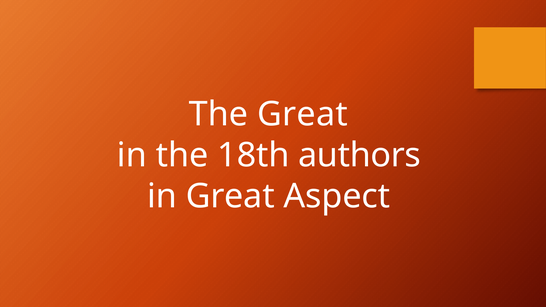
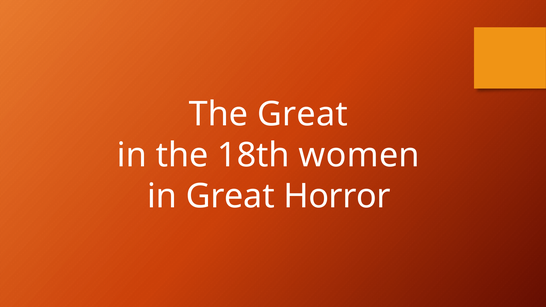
authors: authors -> women (359, 155)
Aspect: Aspect -> Horror (337, 196)
